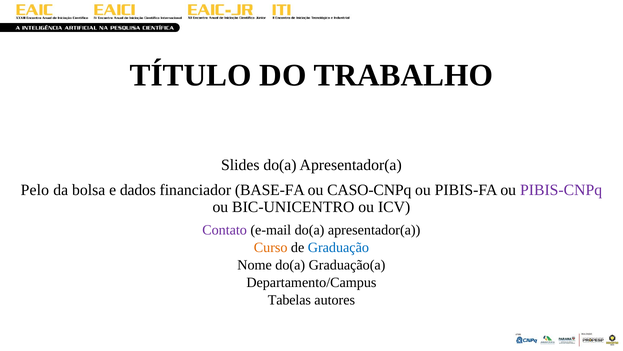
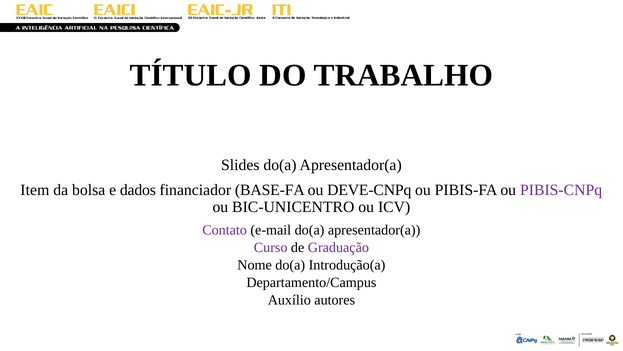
Pelo: Pelo -> Item (35, 190)
CASO-CNPq: CASO-CNPq -> DEVE-CNPq (369, 190)
Curso colour: orange -> purple (271, 247)
Graduação colour: blue -> purple (338, 247)
Graduação(a: Graduação(a -> Introdução(a (347, 264)
Tabelas: Tabelas -> Auxílio (289, 299)
